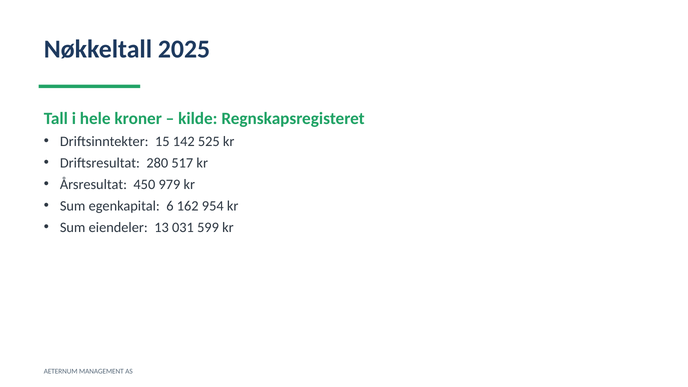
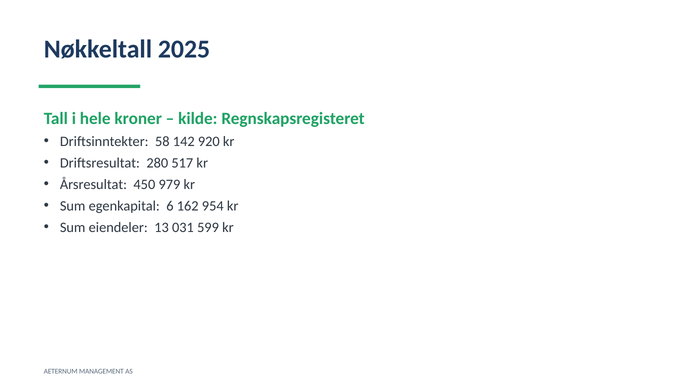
15: 15 -> 58 (162, 141)
525: 525 -> 920 (209, 141)
